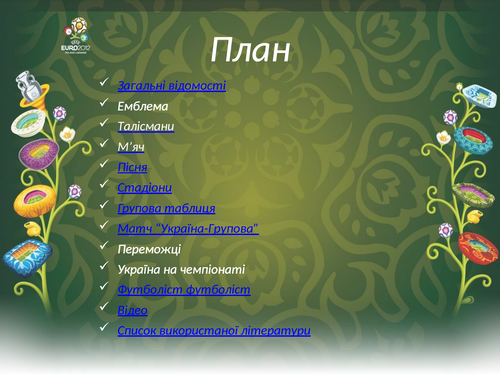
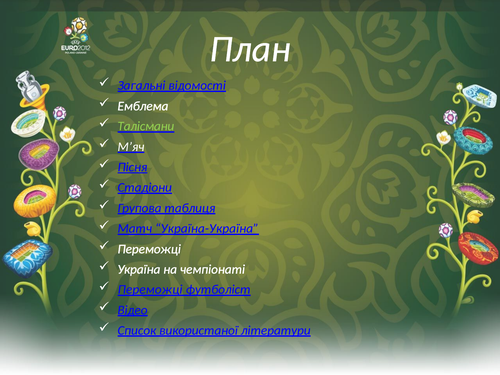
Талісмани colour: white -> light green (146, 126)
Україна-Групова: Україна-Групова -> Україна-Україна (207, 229)
Футболіст: Футболіст -> Переможці (150, 290)
